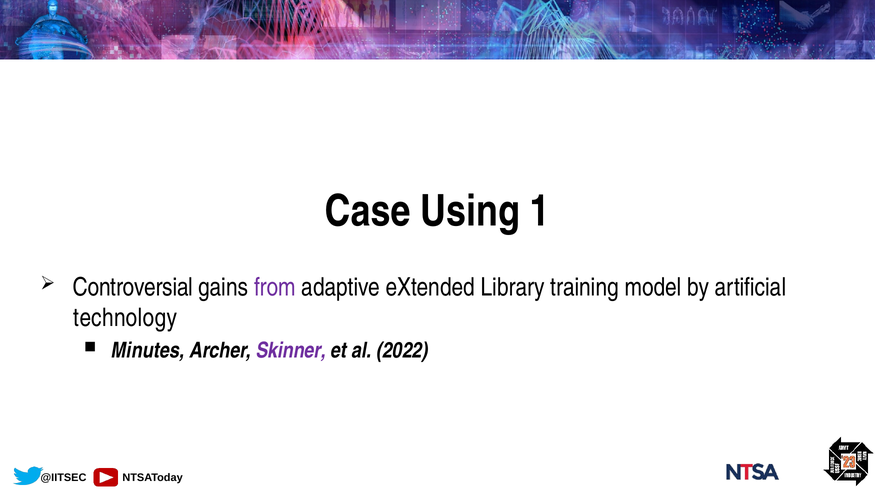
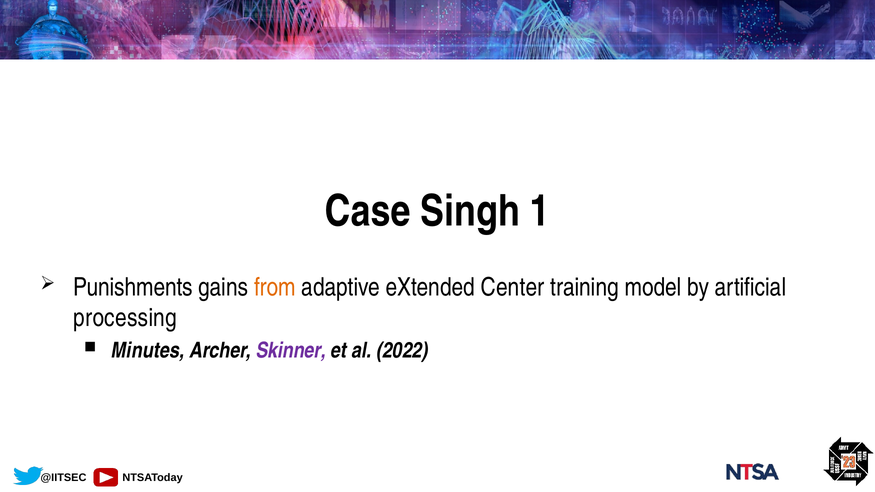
Using: Using -> Singh (470, 211)
Controversial: Controversial -> Punishments (133, 287)
from colour: purple -> orange (275, 287)
Library: Library -> Center (513, 287)
technology: technology -> processing (125, 318)
